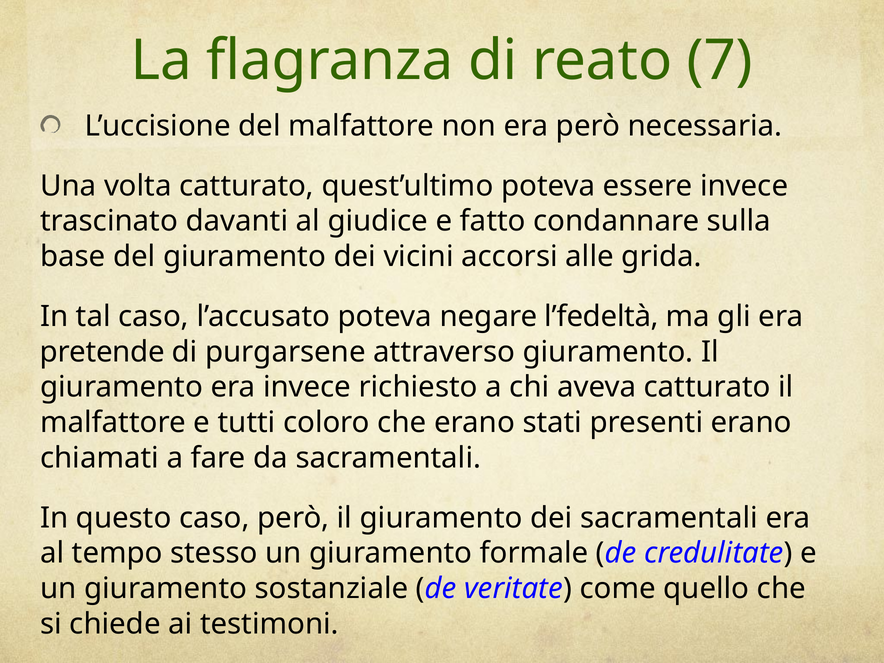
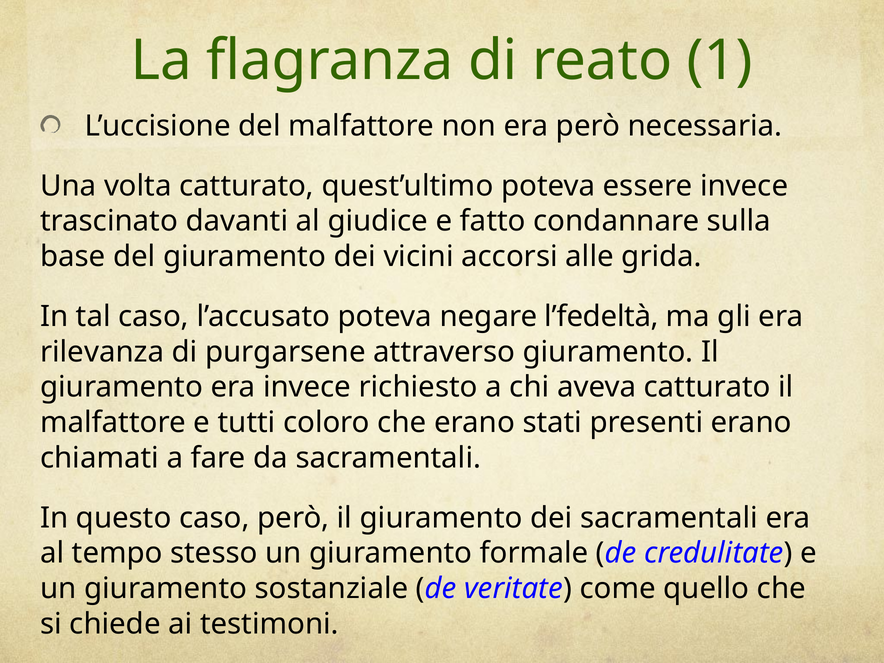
7: 7 -> 1 (720, 60)
pretende: pretende -> rilevanza (102, 352)
